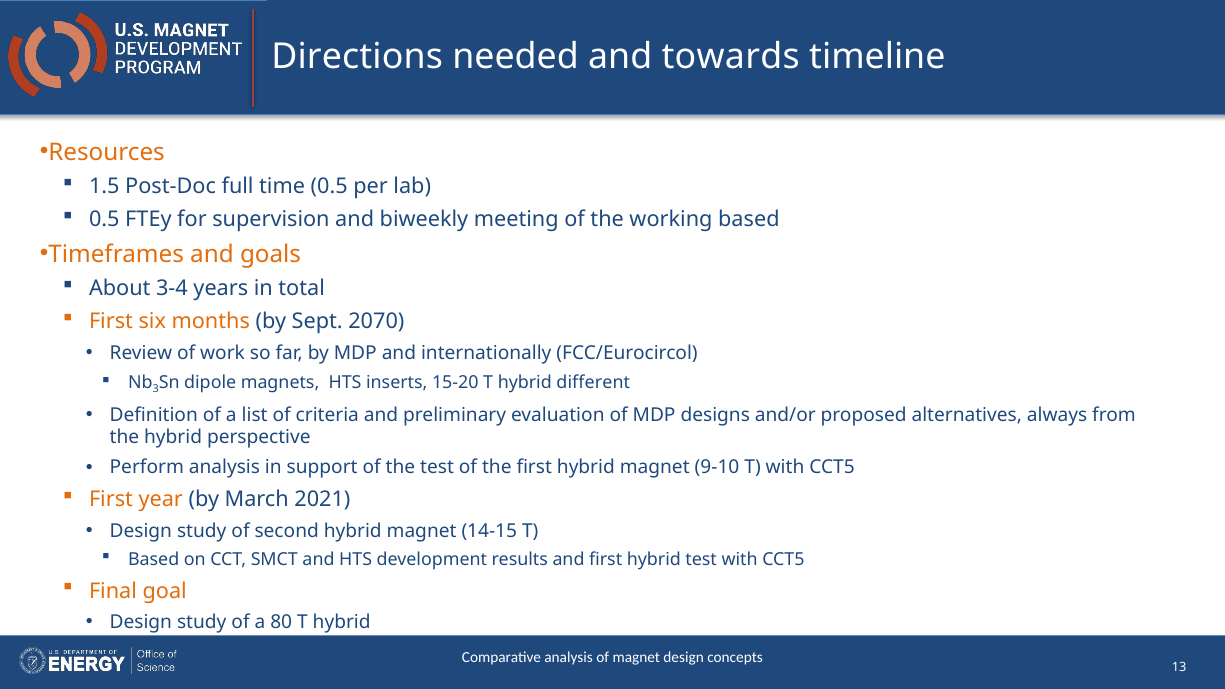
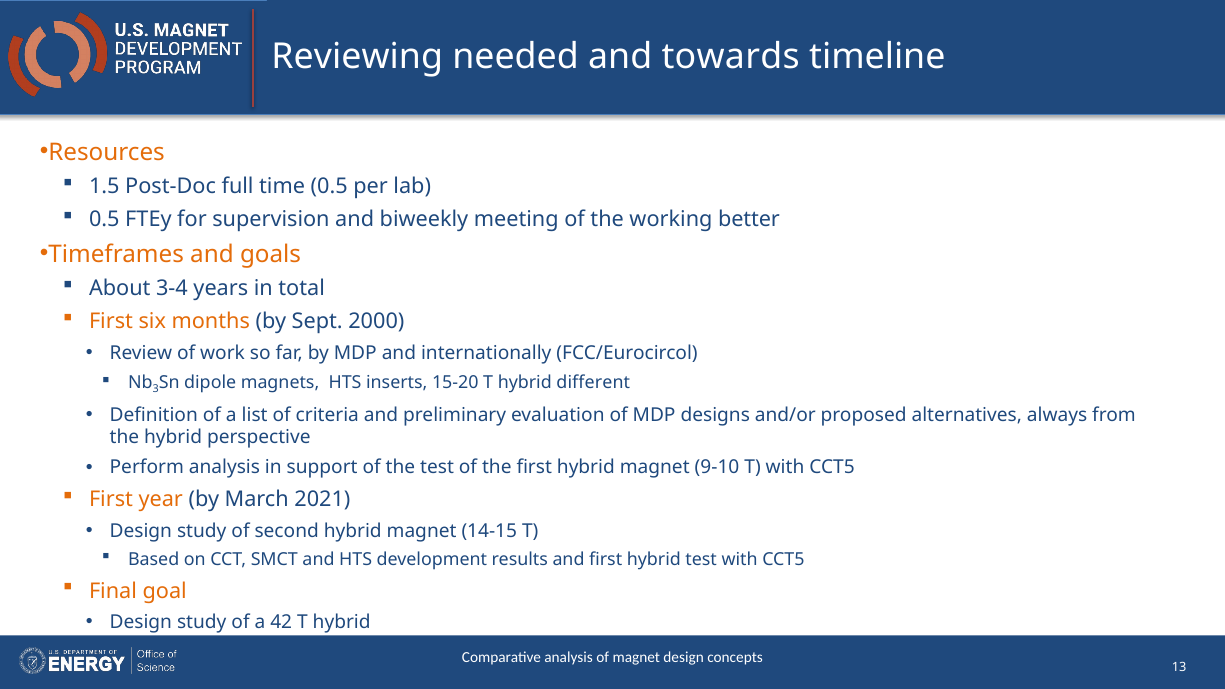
Directions: Directions -> Reviewing (357, 57)
working based: based -> better (749, 220)
2070: 2070 -> 2000 (376, 322)
80: 80 -> 42 (281, 622)
